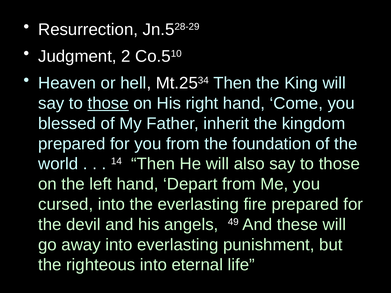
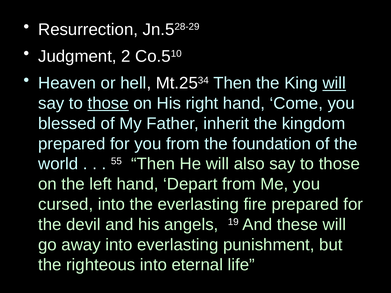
will underline: none -> present (334, 83)
14: 14 -> 55 (116, 161)
49: 49 -> 19 (233, 222)
